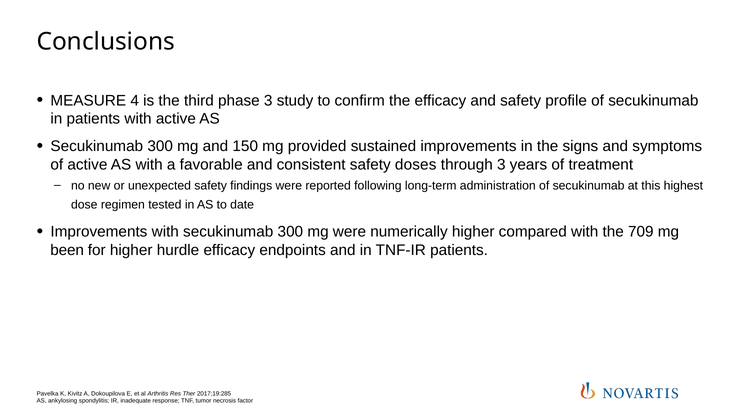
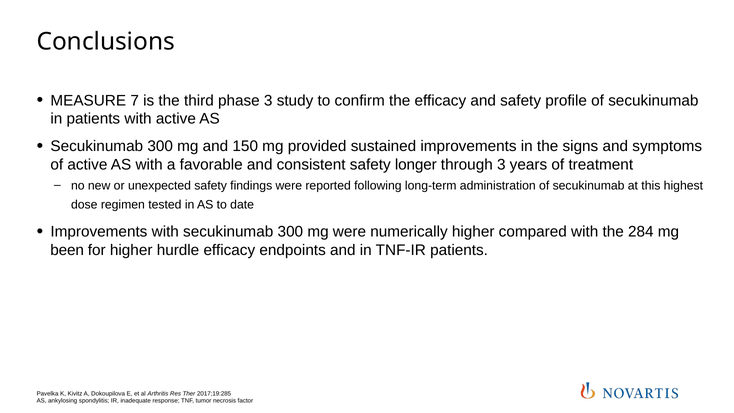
4: 4 -> 7 (135, 100)
doses: doses -> longer (416, 165)
709: 709 -> 284 (641, 232)
